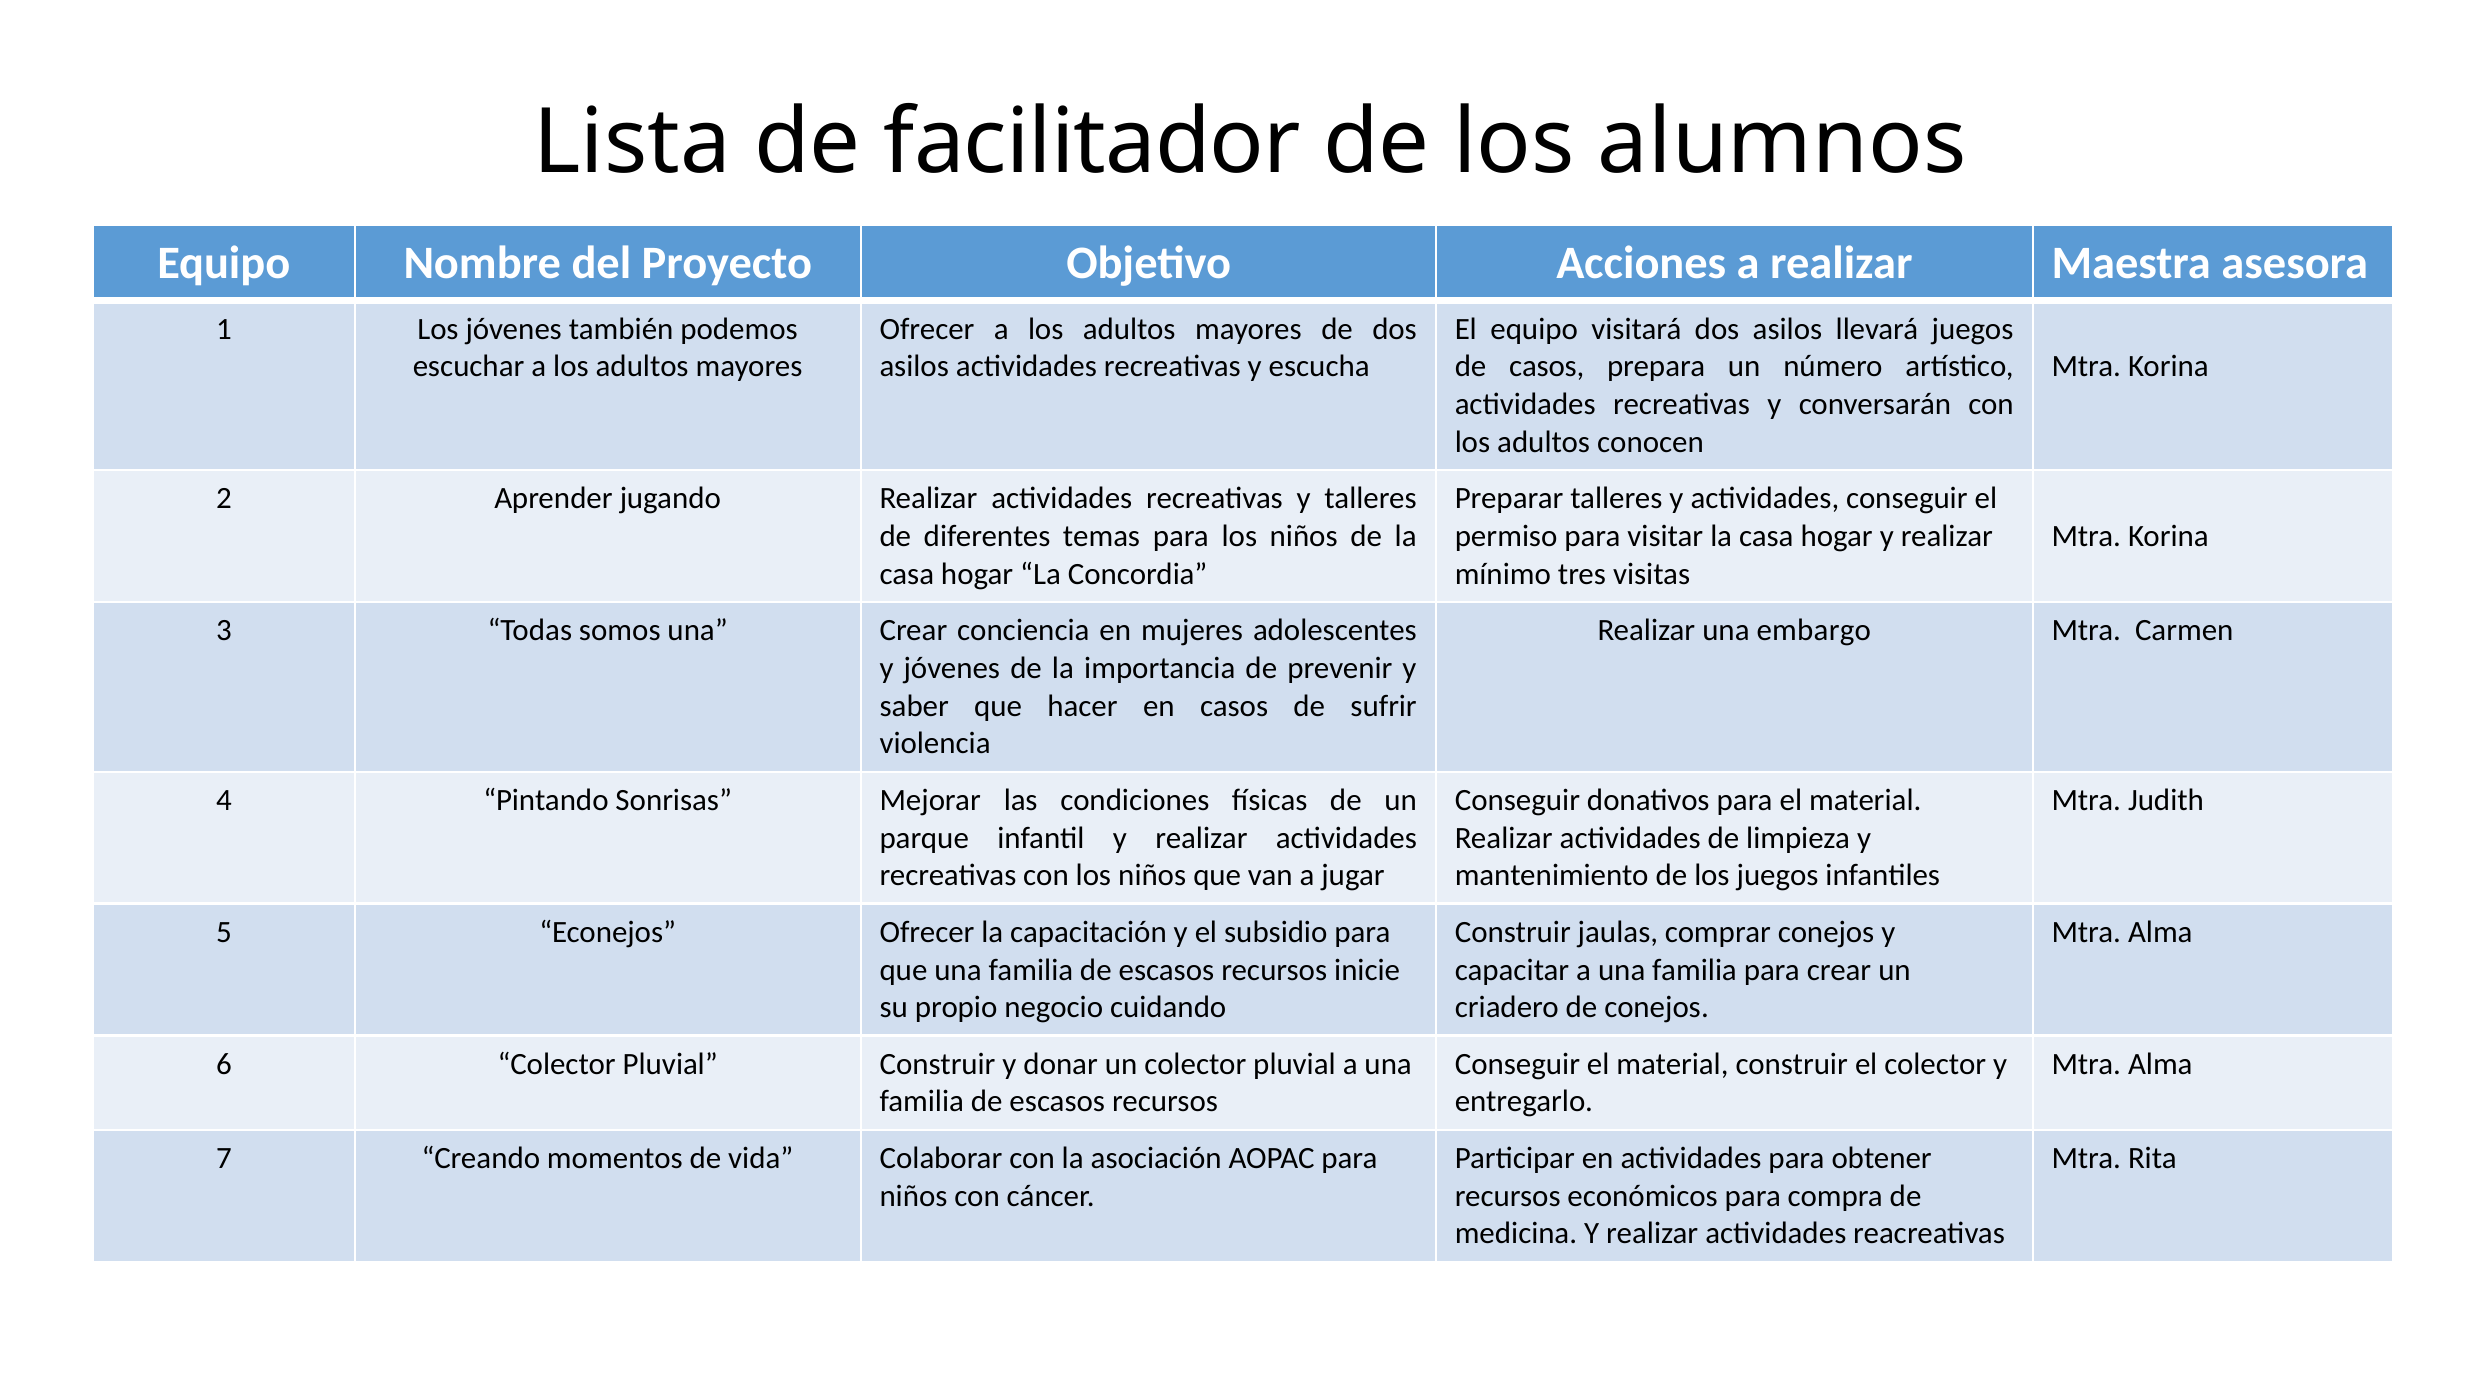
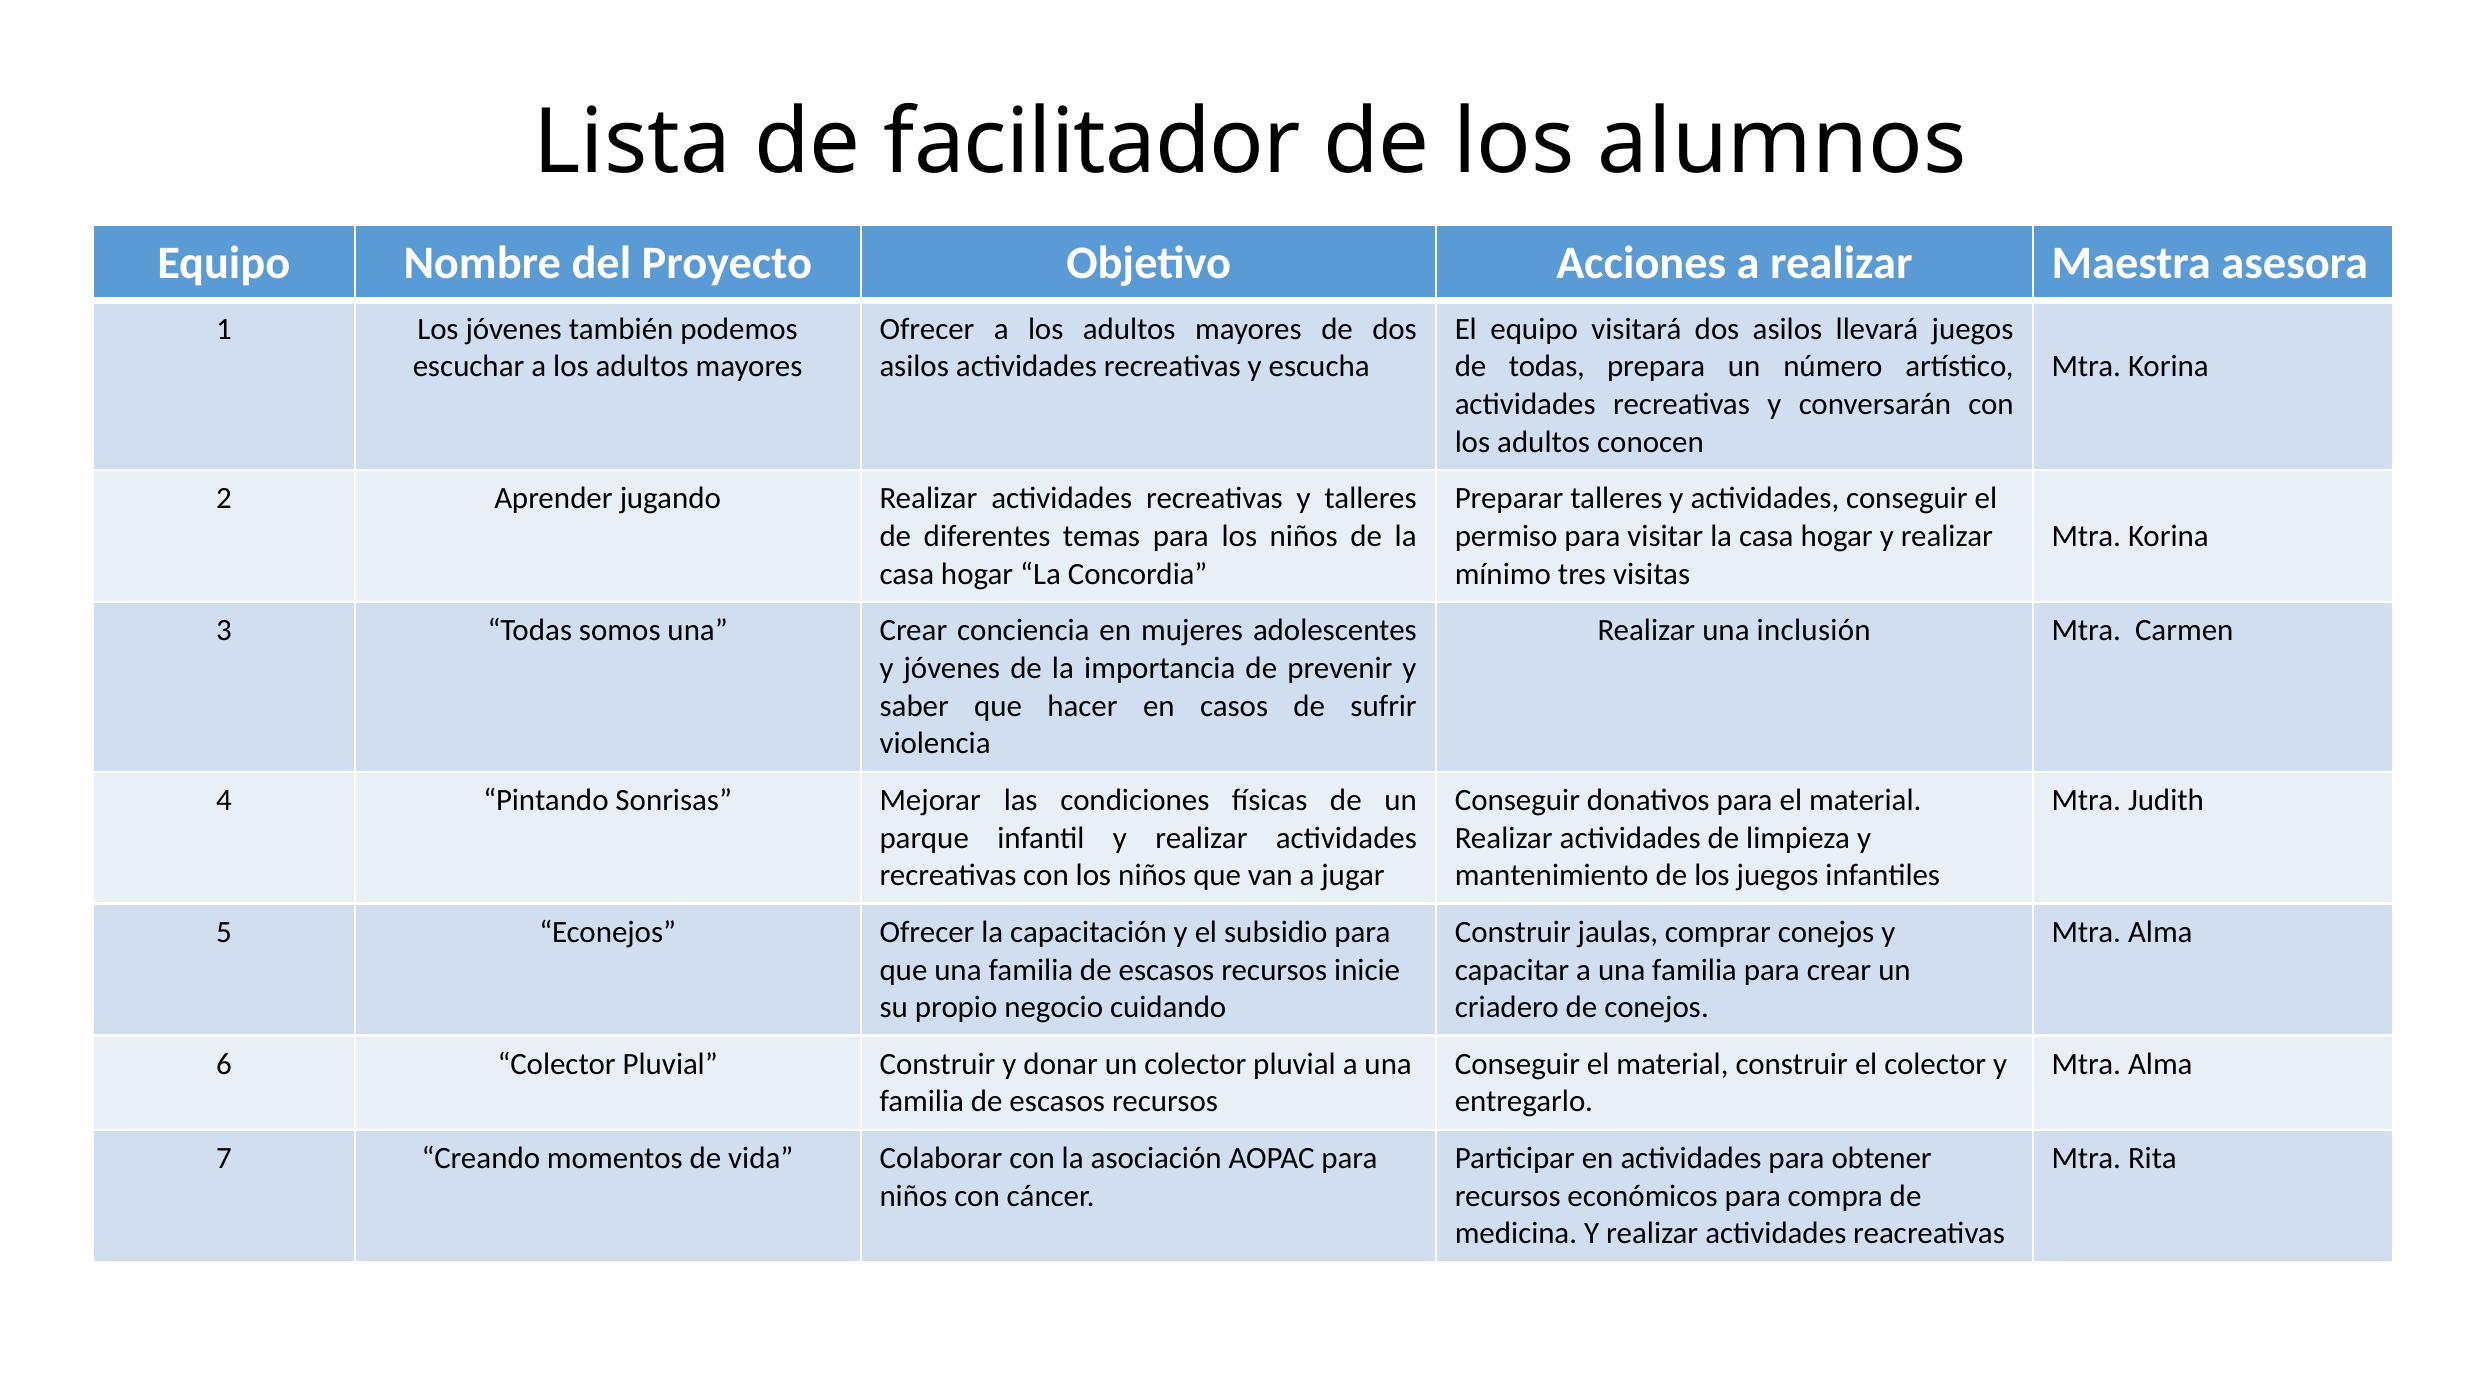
de casos: casos -> todas (1547, 367)
embargo: embargo -> inclusión (1814, 631)
